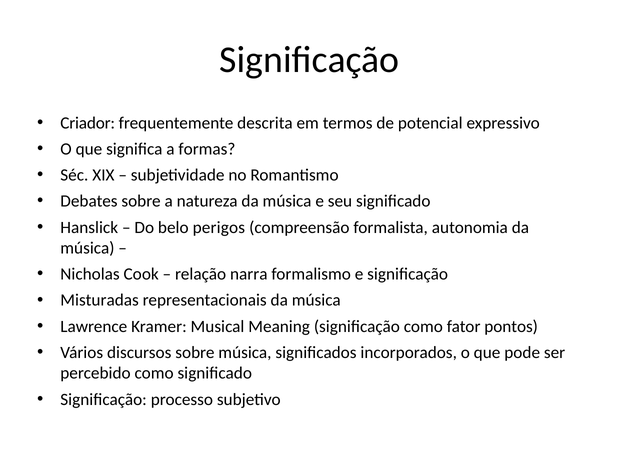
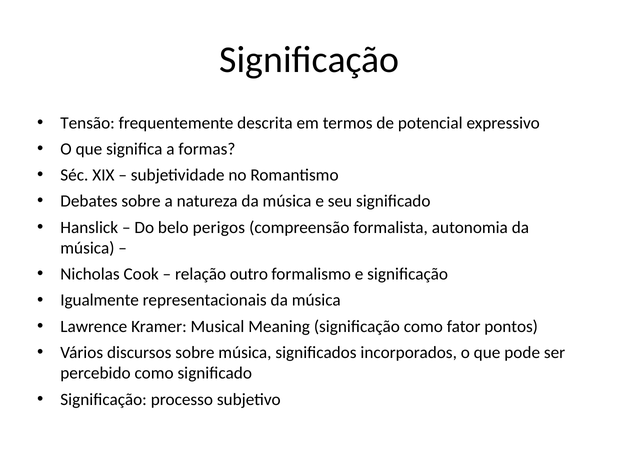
Criador: Criador -> Tensão (88, 123)
narra: narra -> outro (249, 274)
Misturadas: Misturadas -> Igualmente (100, 300)
